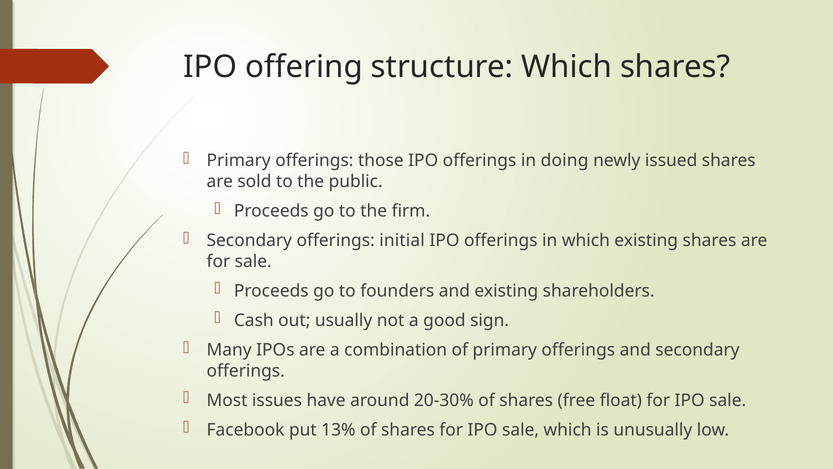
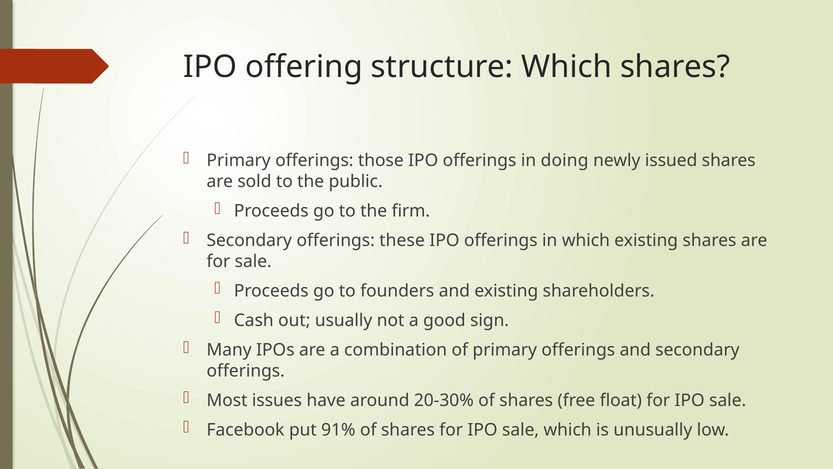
initial: initial -> these (402, 240)
13%: 13% -> 91% (338, 430)
